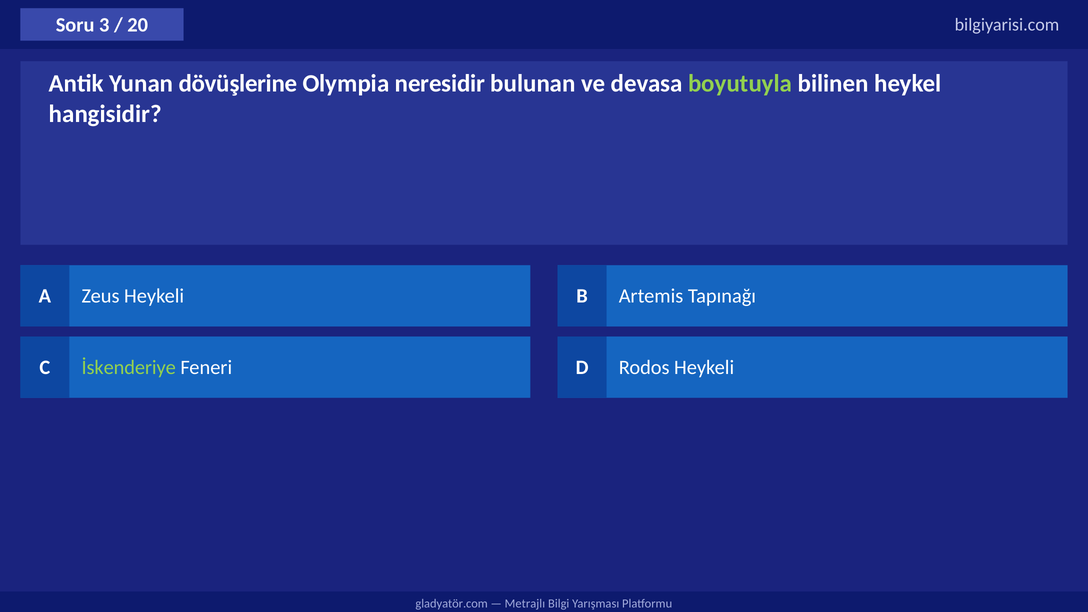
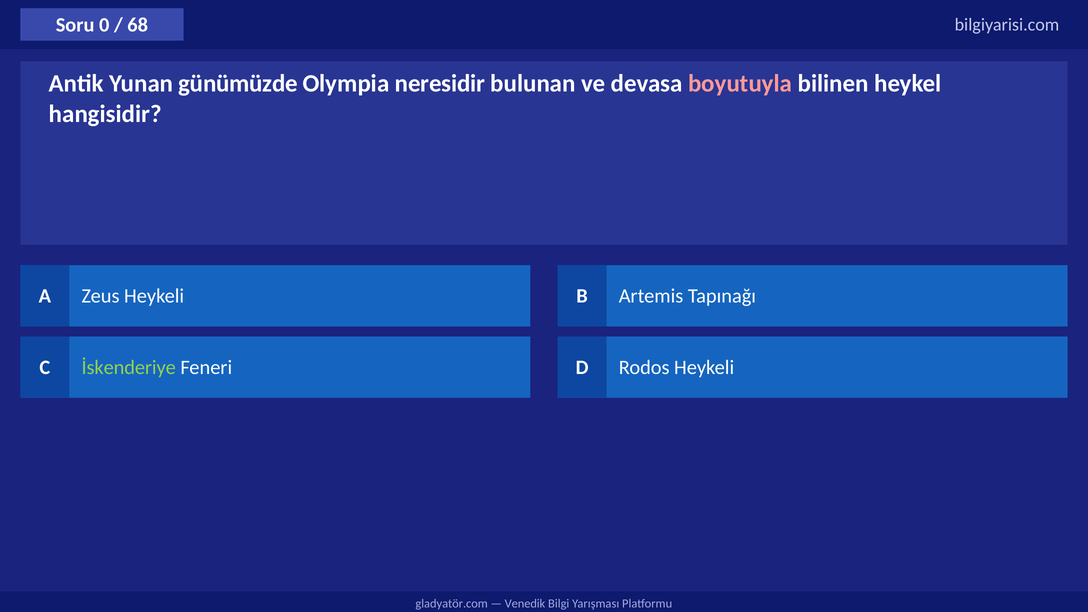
3: 3 -> 0 (104, 25)
20: 20 -> 68 (138, 25)
dövüşlerine: dövüşlerine -> günümüzde (238, 84)
boyutuyla colour: light green -> pink (740, 84)
Metrajlı: Metrajlı -> Venedik (525, 604)
